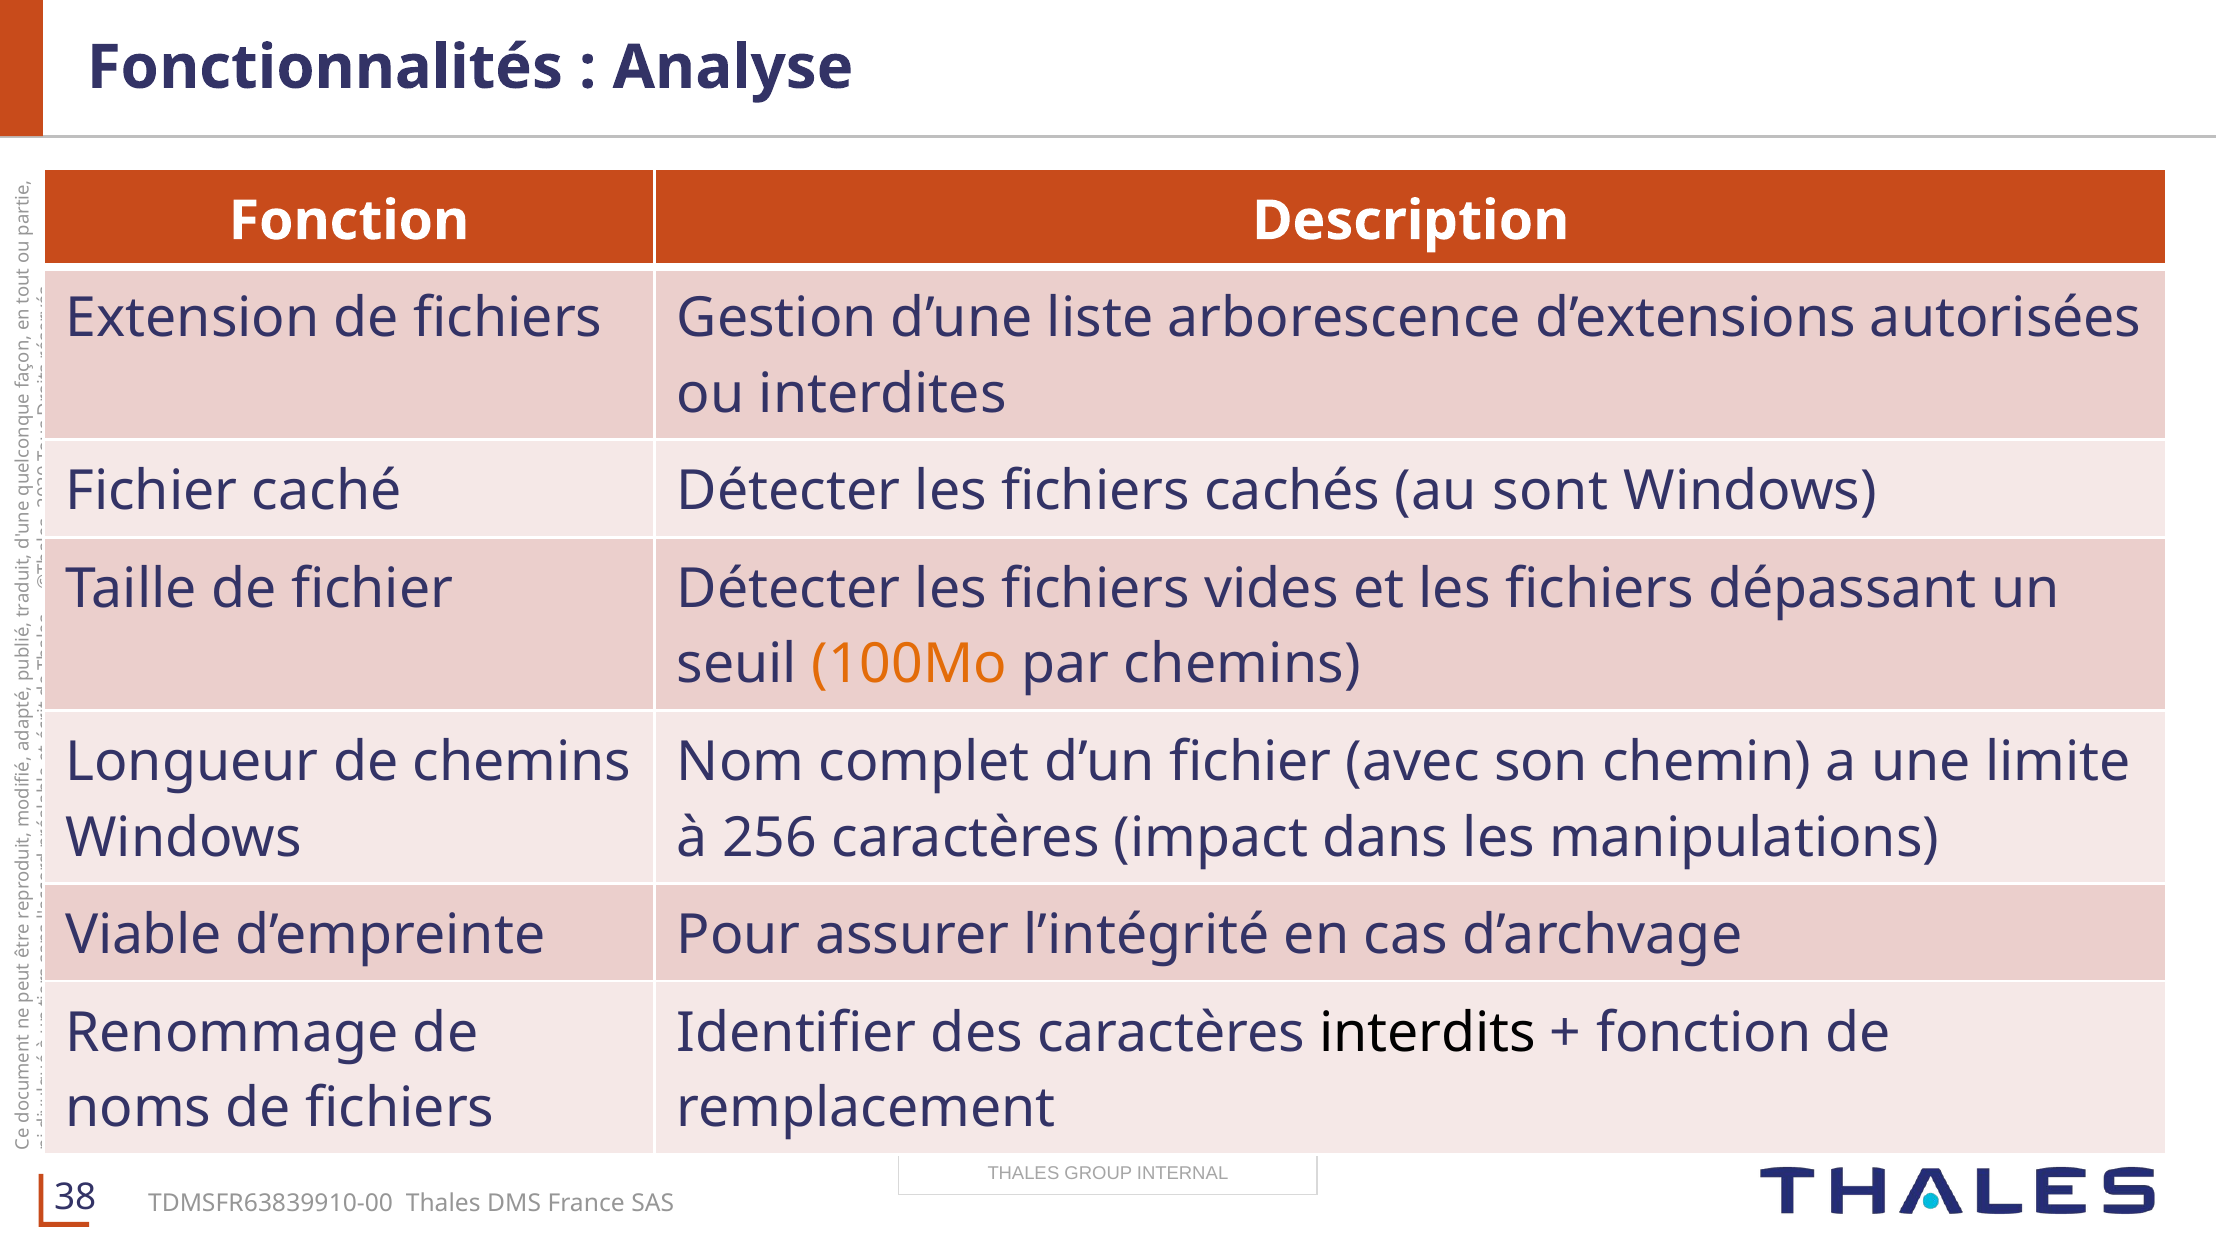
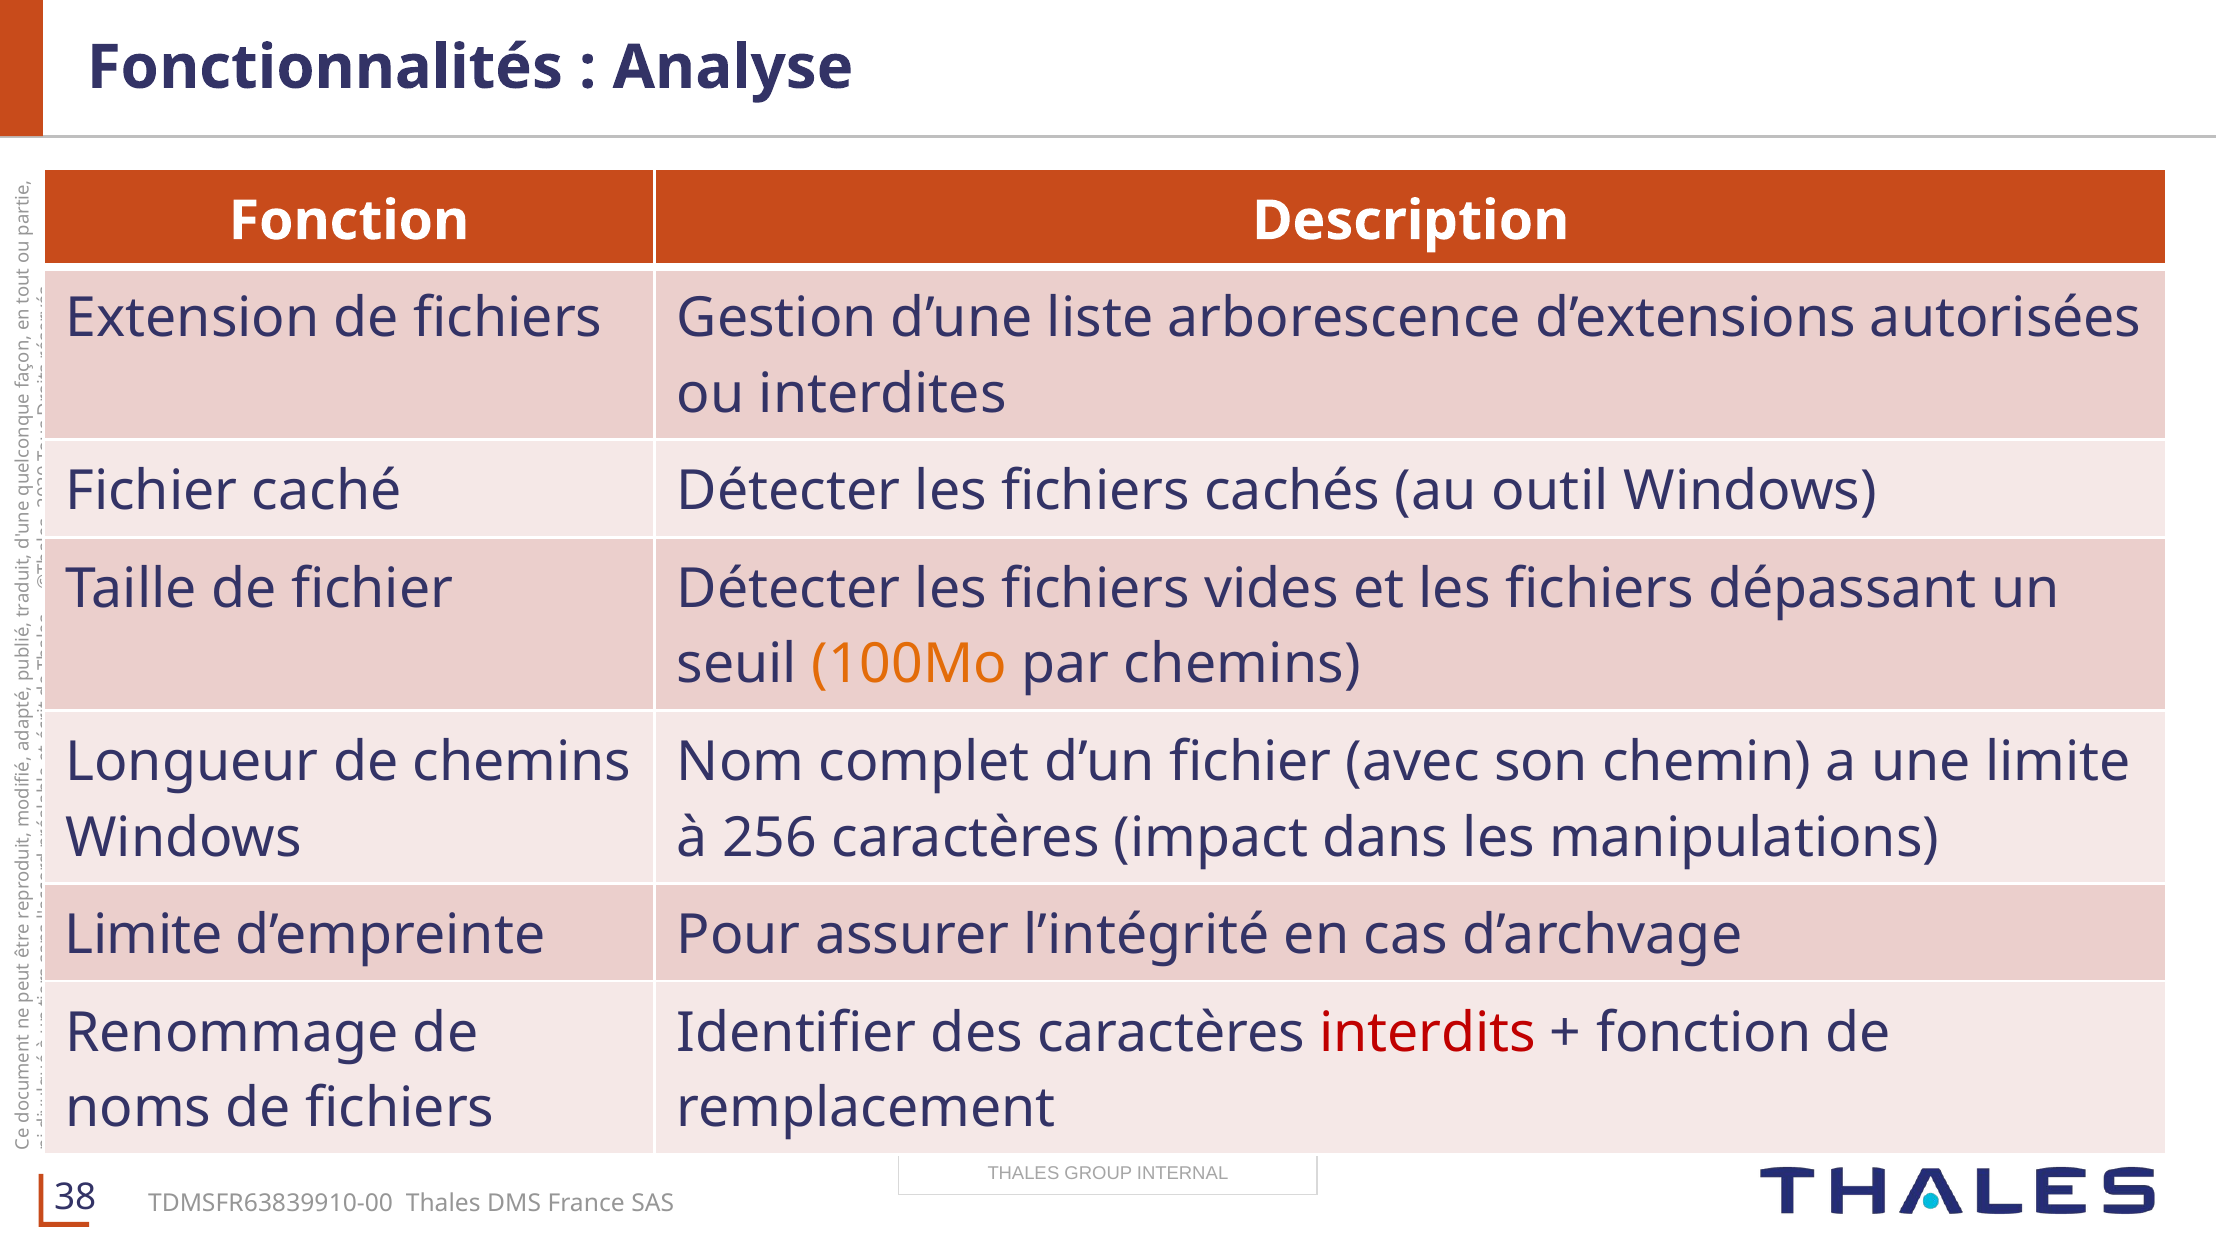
sont: sont -> outil (1550, 491)
Viable: Viable -> Limite (144, 935)
interdits colour: black -> red (1428, 1033)
